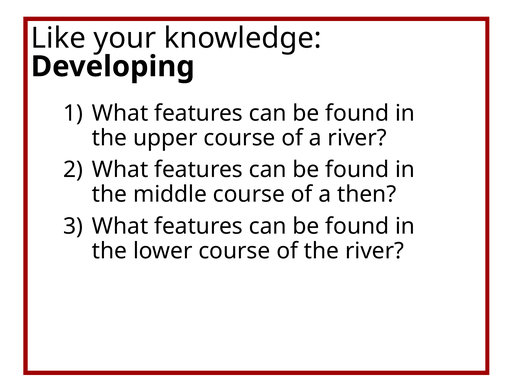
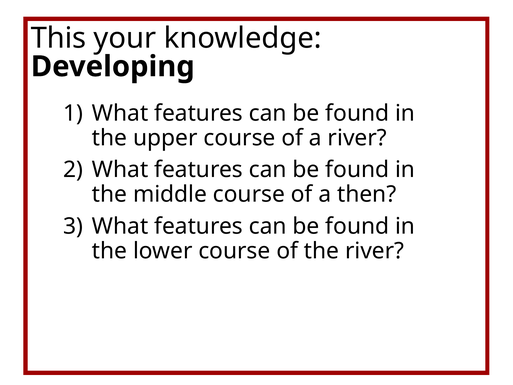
Like: Like -> This (58, 38)
